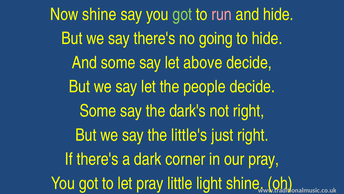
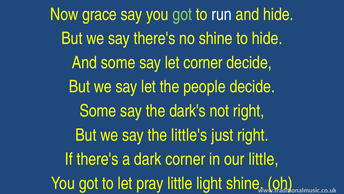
Now shine: shine -> grace (99, 14)
run colour: pink -> white (222, 14)
no going: going -> shine (216, 38)
let above: above -> corner (203, 63)
our pray: pray -> little (264, 159)
